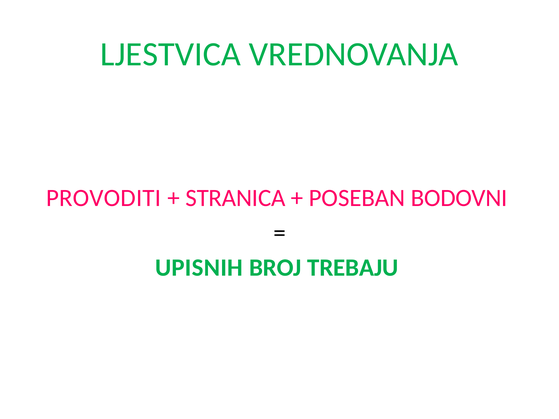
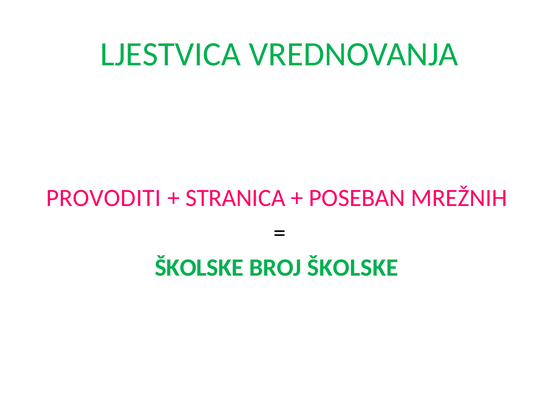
BODOVNI: BODOVNI -> MREŽNIH (459, 198)
UPISNIH: UPISNIH -> ŠKOLSKE (199, 268)
BROJ TREBAJU: TREBAJU -> ŠKOLSKE (353, 268)
